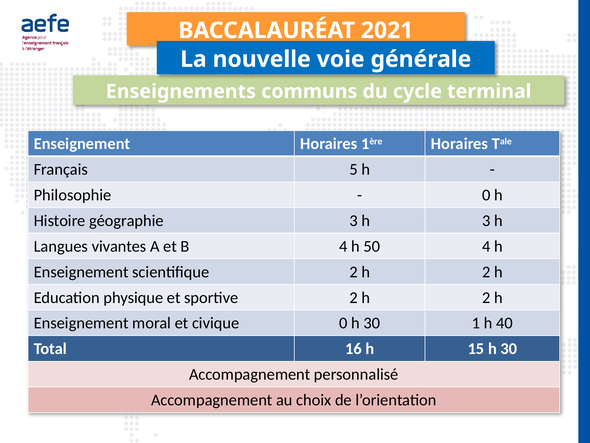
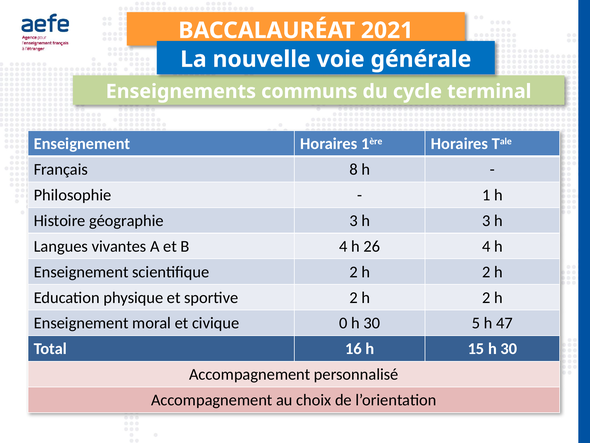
5: 5 -> 8 (354, 169)
0: 0 -> 1 (486, 195)
50: 50 -> 26 (372, 246)
1: 1 -> 5 (476, 323)
40: 40 -> 47 (505, 323)
